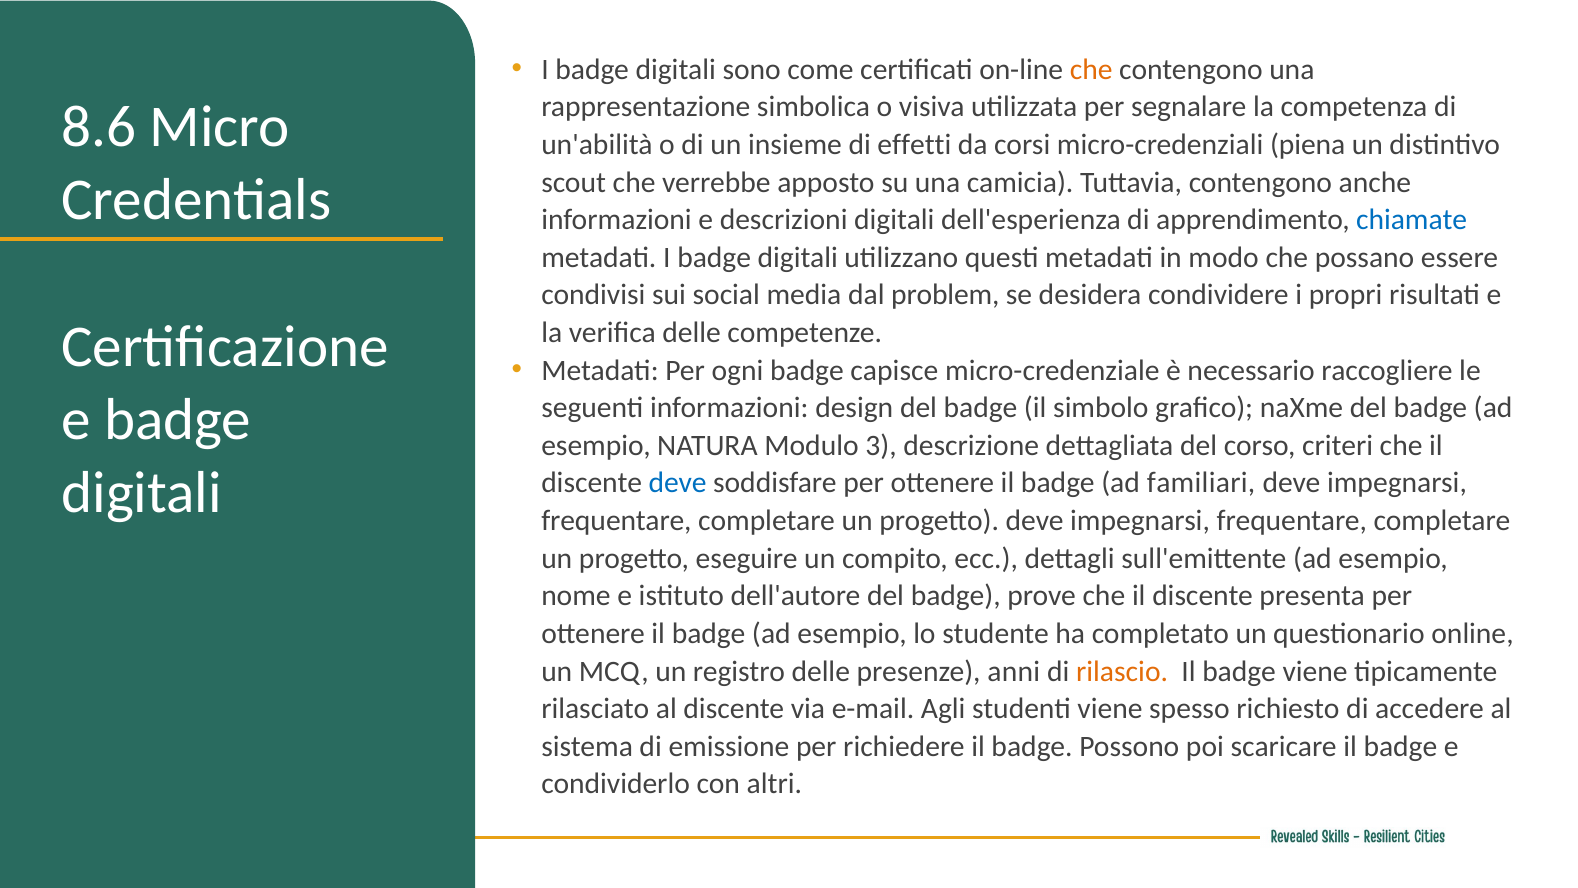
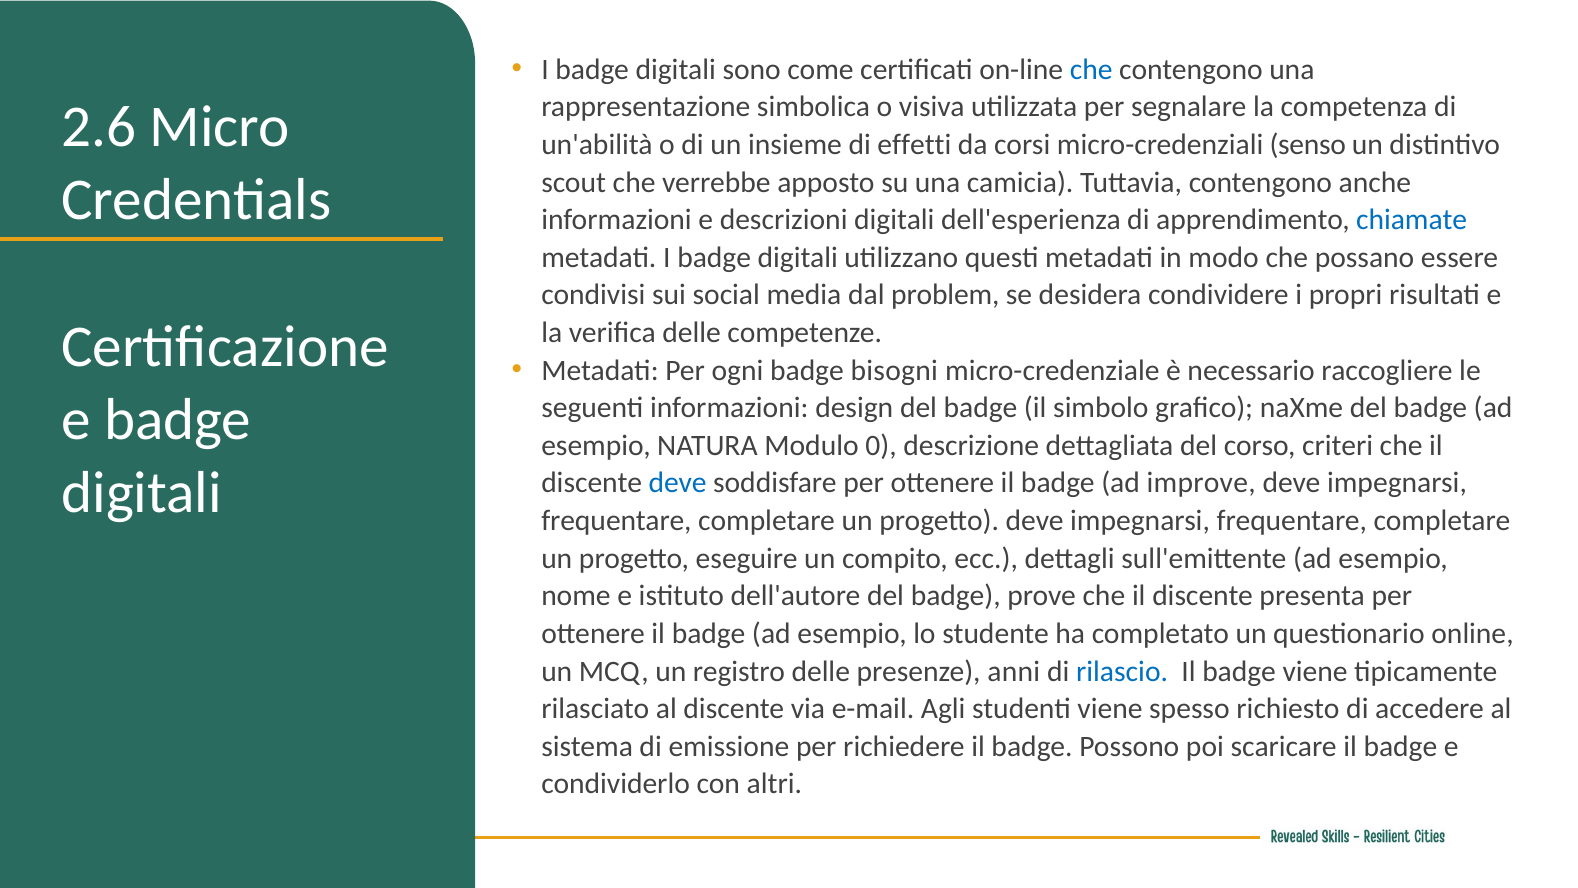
che colour: orange -> blue (1091, 69)
8.6: 8.6 -> 2.6 (99, 127)
piena: piena -> senso (1308, 145)
capisce: capisce -> bisogni (894, 370)
3: 3 -> 0 (881, 445)
familiari: familiari -> improve (1201, 483)
rilascio colour: orange -> blue (1122, 671)
